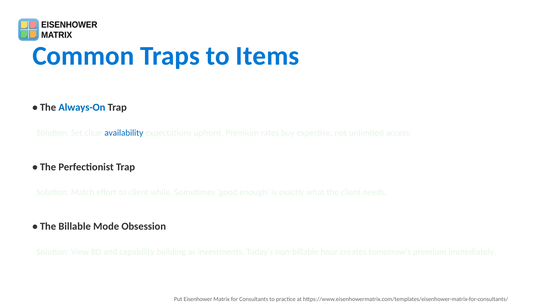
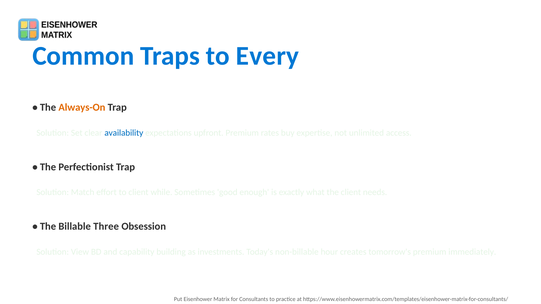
Items: Items -> Every (268, 56)
Always-On colour: blue -> orange (82, 108)
Mode: Mode -> Three (106, 227)
